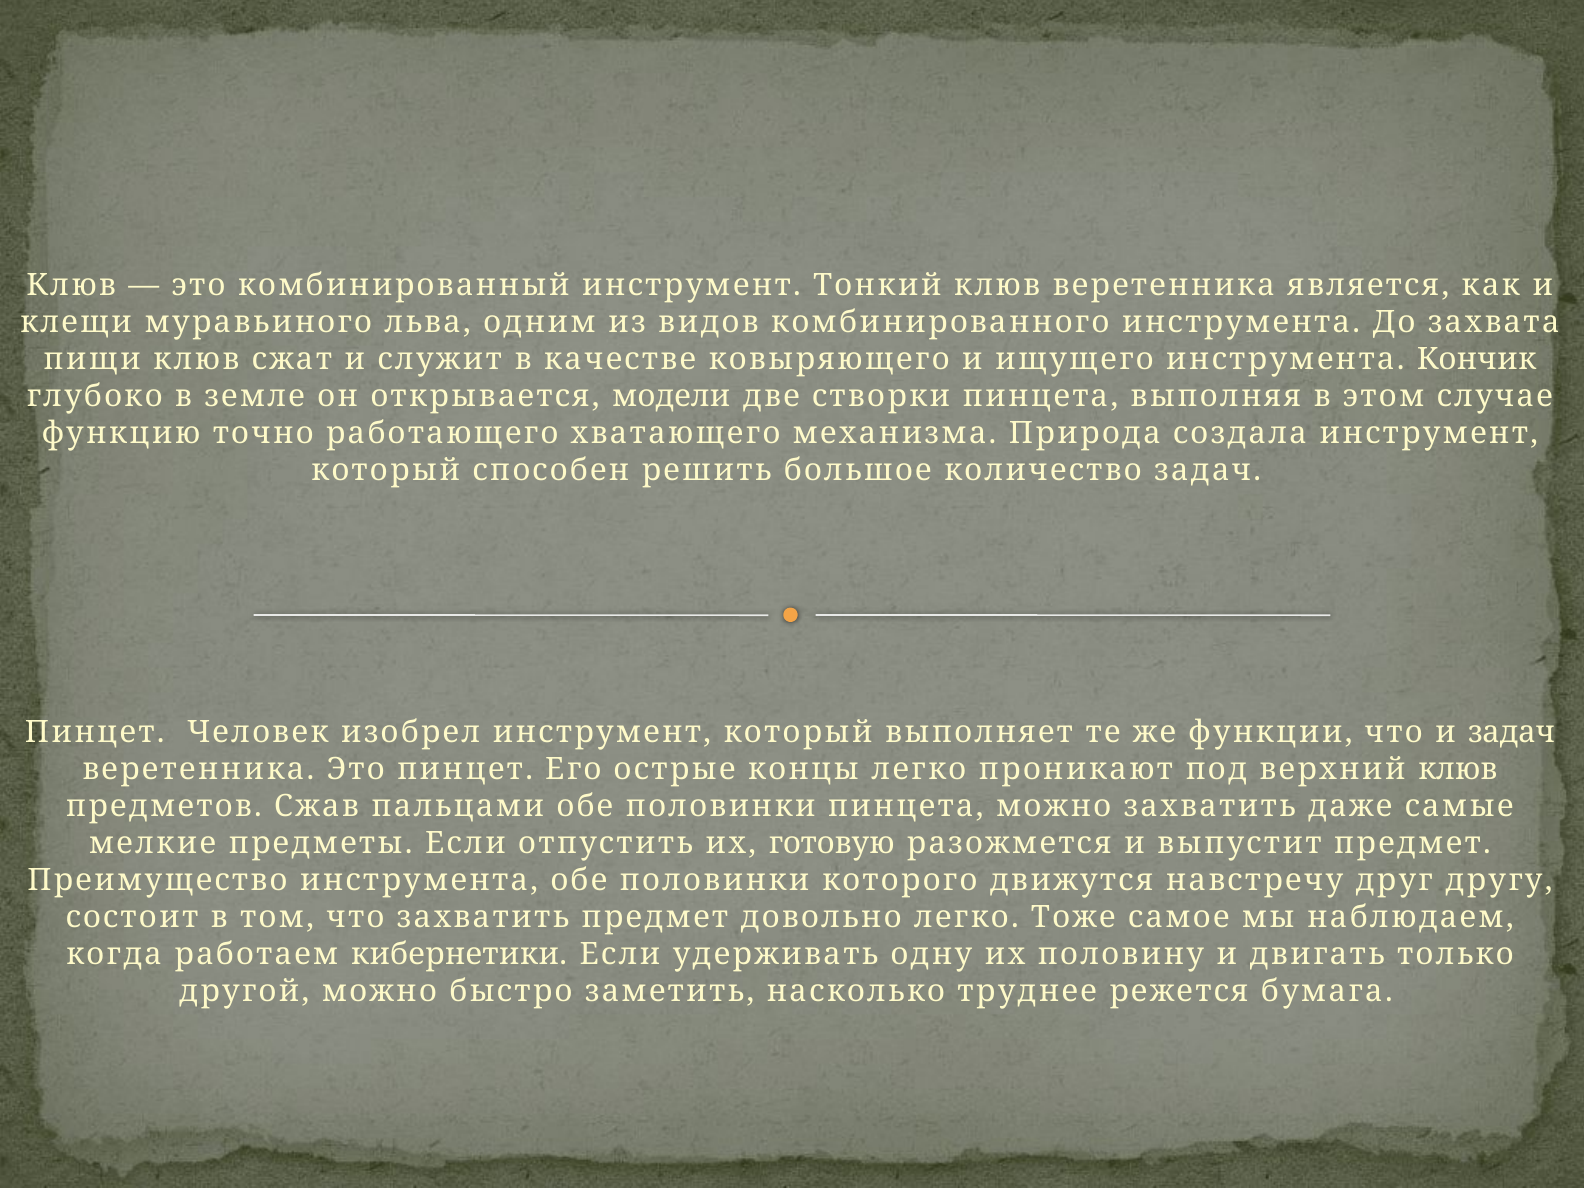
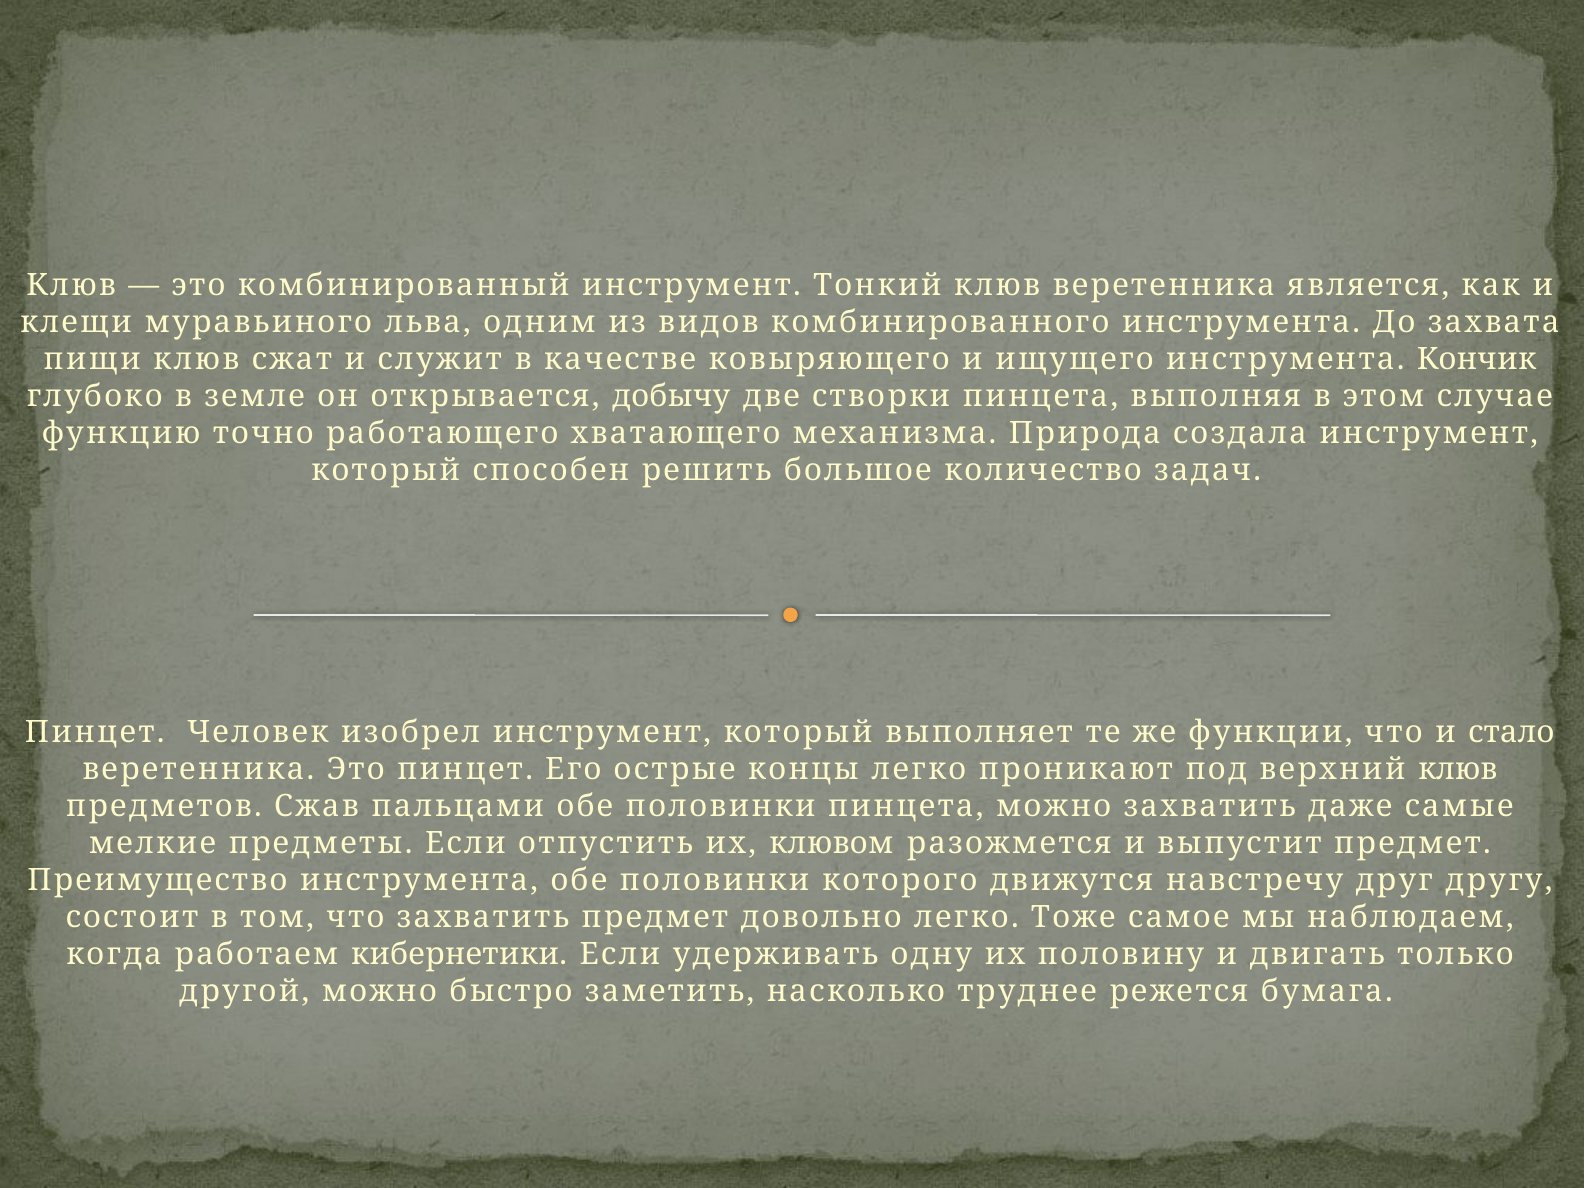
модели: модели -> добычу (671, 397)
и задач: задач -> стало (1511, 732)
готовую: готовую -> клювом (831, 843)
